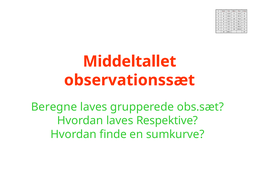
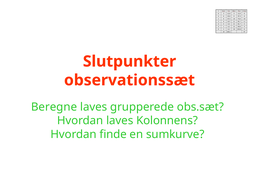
Middeltallet: Middeltallet -> Slutpunkter (130, 62)
Respektive: Respektive -> Kolonnens (167, 121)
